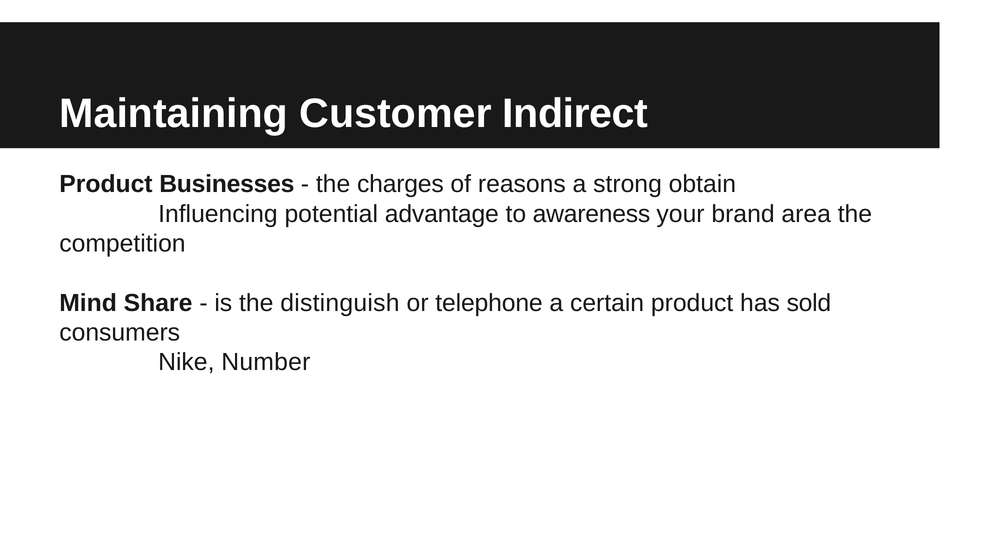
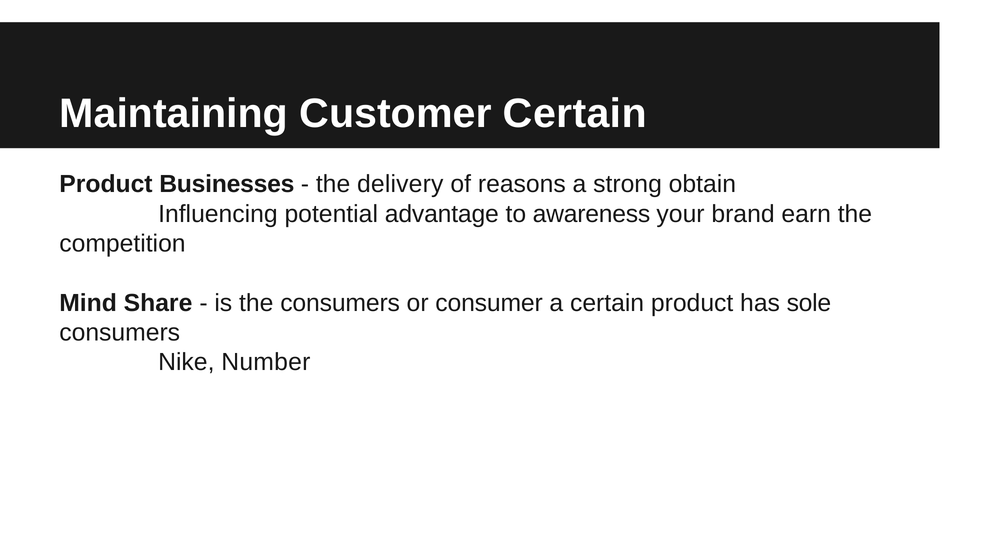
Customer Indirect: Indirect -> Certain (575, 114)
charges: charges -> delivery (400, 184)
area: area -> earn (806, 214)
the distinguish: distinguish -> consumers (340, 303)
telephone: telephone -> consumer (489, 303)
sold: sold -> sole (809, 303)
